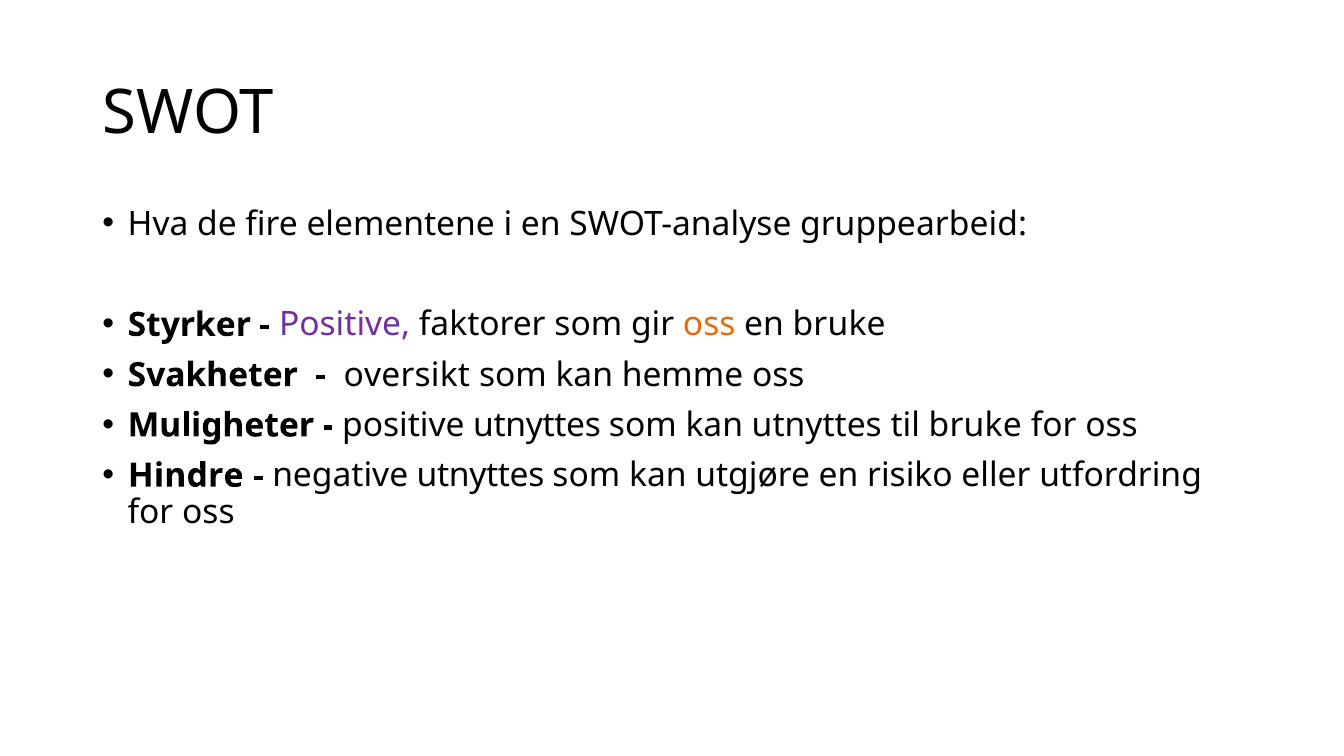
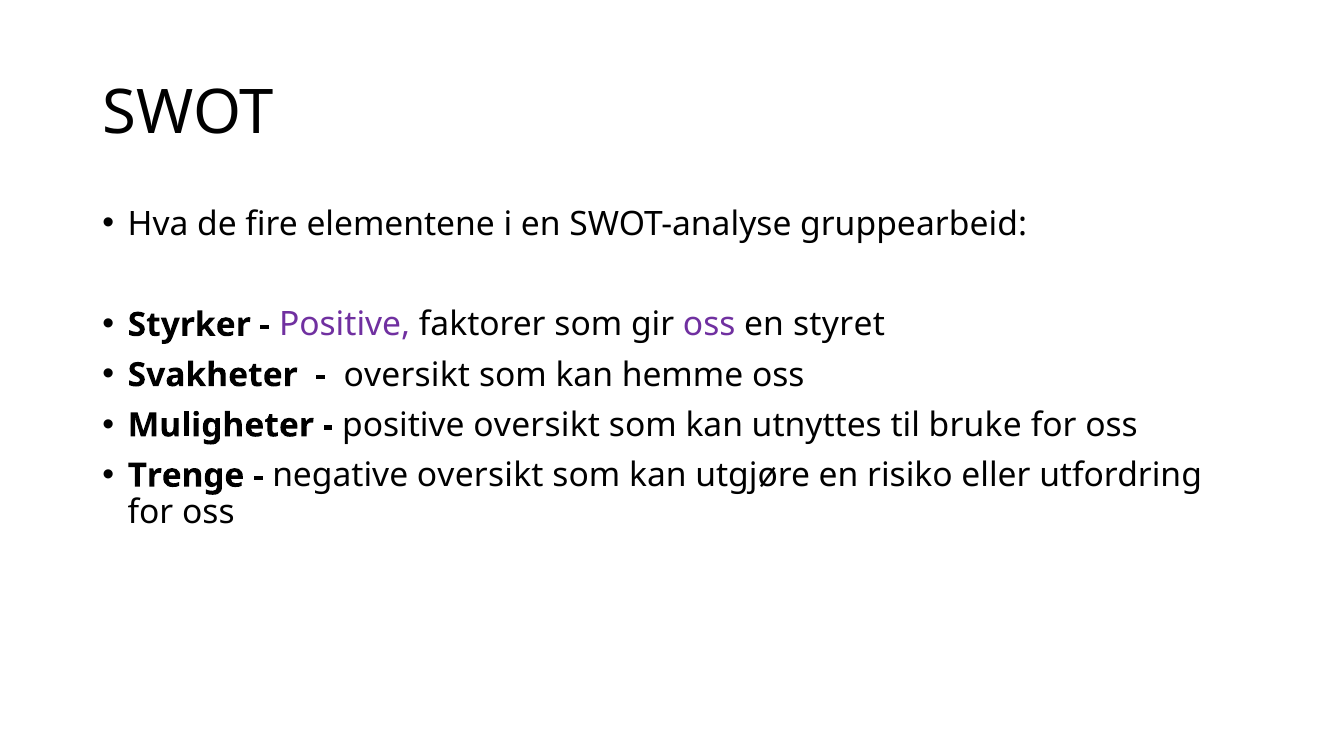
oss colour: orange -> purple (709, 325)
en bruke: bruke -> styret (839, 325)
positive utnyttes: utnyttes -> oversikt (537, 425)
Hindre: Hindre -> Trenge (186, 476)
negative utnyttes: utnyttes -> oversikt (480, 476)
